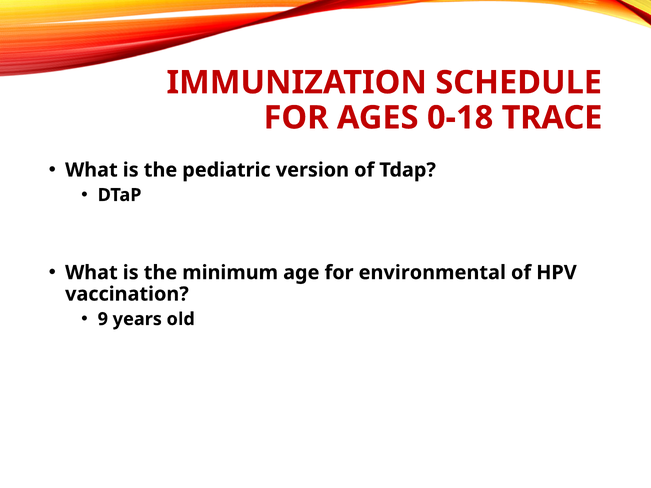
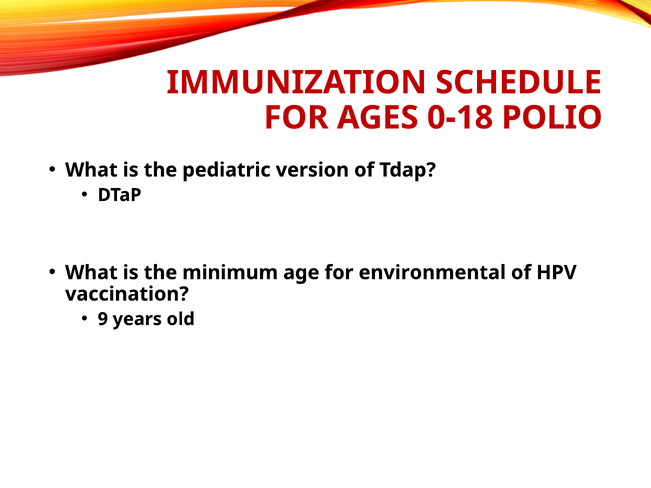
TRACE: TRACE -> POLIO (552, 118)
